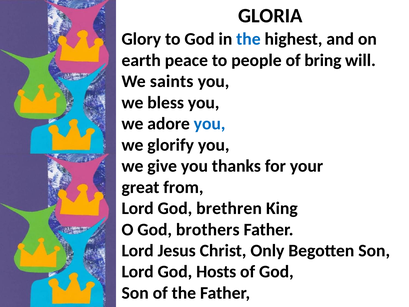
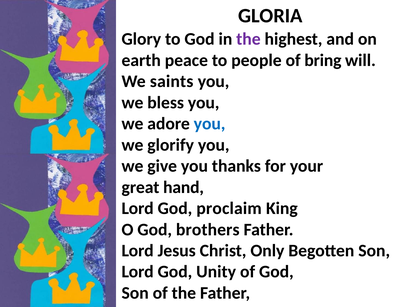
the colour: blue -> purple (248, 39)
from: from -> hand (184, 187)
brethren: brethren -> proclaim (229, 208)
Hosts: Hosts -> Unity (216, 272)
